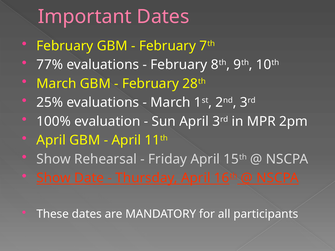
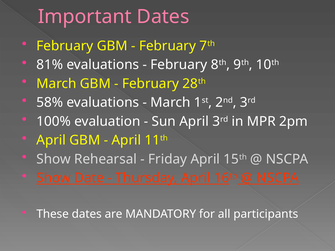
77%: 77% -> 81% (50, 65)
25%: 25% -> 58% (50, 103)
